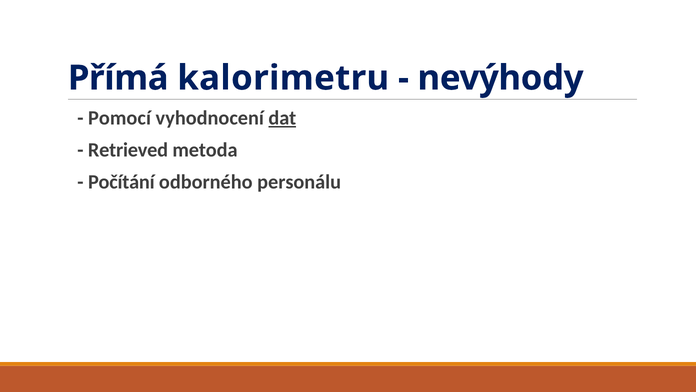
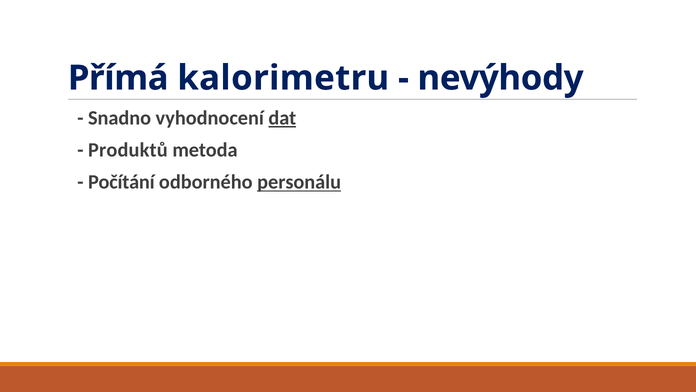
Pomocí: Pomocí -> Snadno (120, 118)
Retrieved: Retrieved -> Produktů (128, 150)
personálu underline: none -> present (299, 182)
